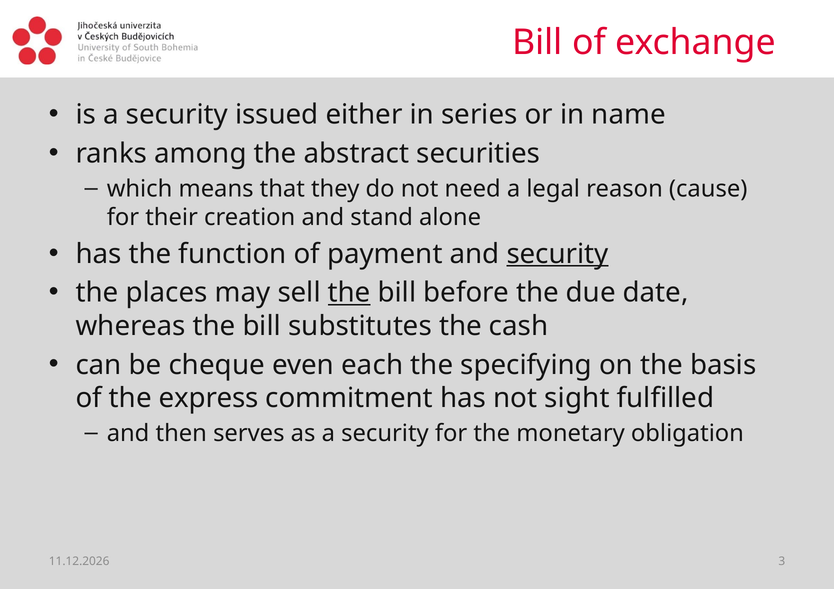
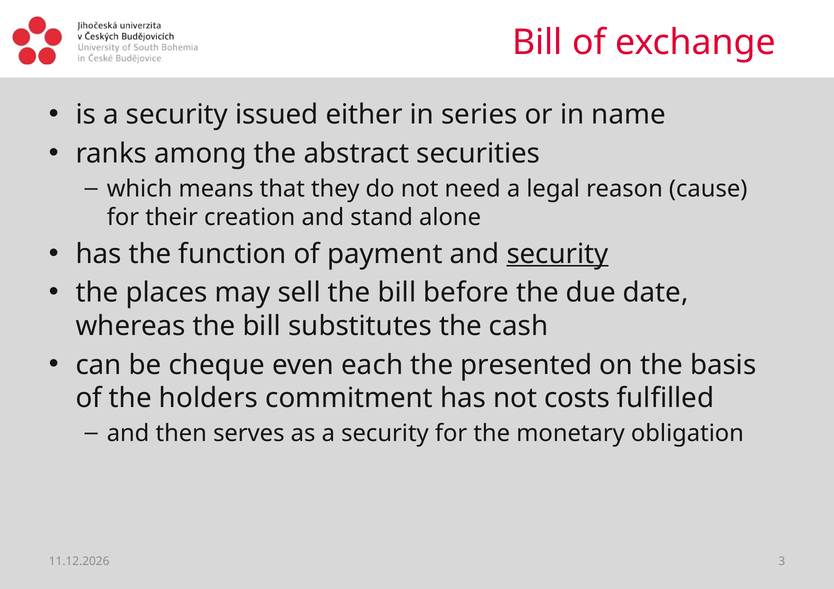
the underline: present -> none (349, 293)
specifying: specifying -> presented (526, 365)
express: express -> holders (208, 399)
sight: sight -> costs (577, 399)
